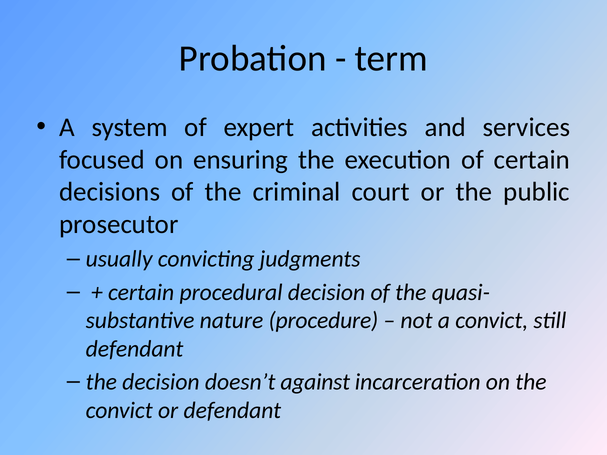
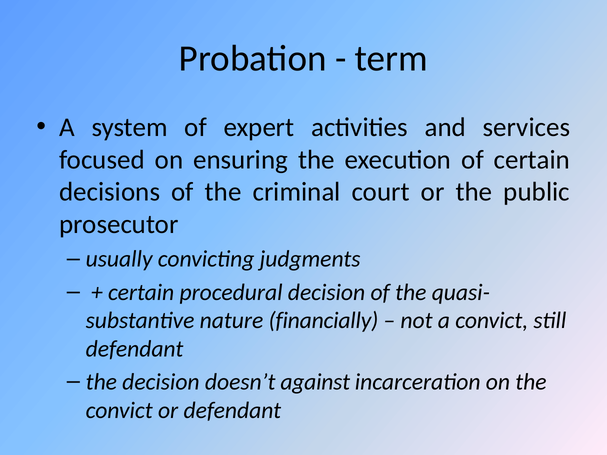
procedure: procedure -> financially (323, 321)
